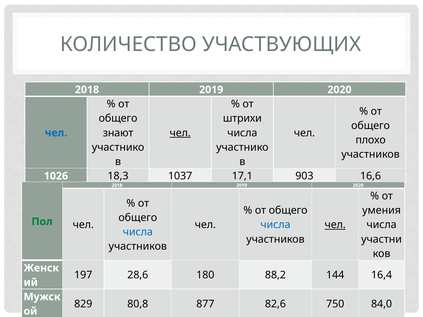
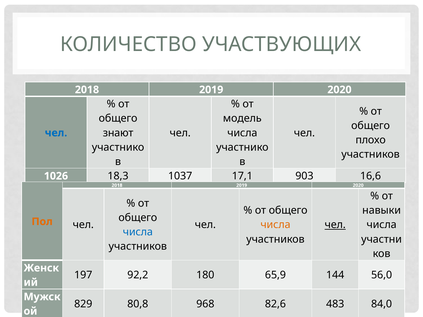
штрихи: штрихи -> модель (242, 119)
чел underline: present -> none (180, 133)
умения: умения -> навыки (382, 211)
Пол colour: green -> orange (42, 222)
числа colour: blue -> orange (275, 225)
28,6: 28,6 -> 92,2 (138, 275)
88,2: 88,2 -> 65,9 (275, 275)
16,4: 16,4 -> 56,0 (382, 275)
877: 877 -> 968 (205, 304)
750: 750 -> 483 (335, 304)
